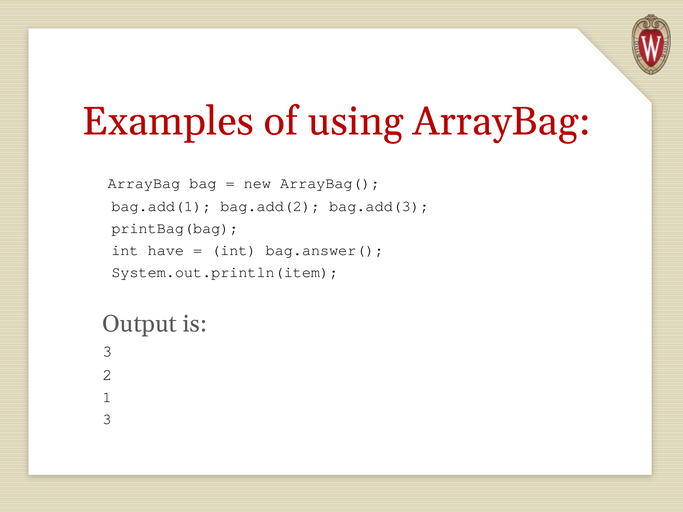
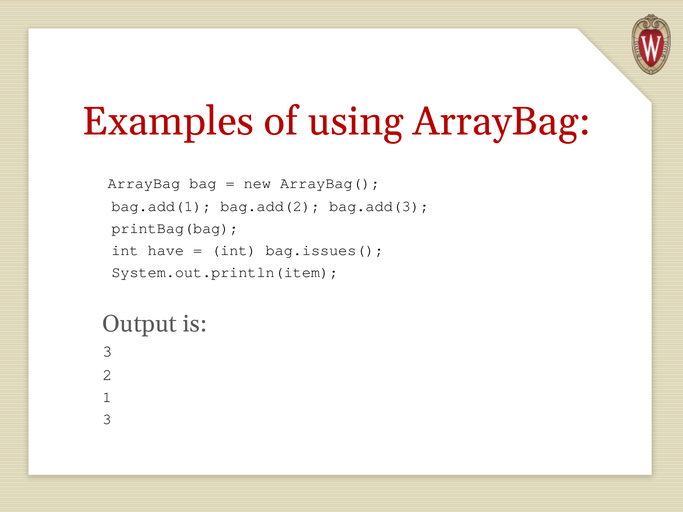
bag.answer(: bag.answer( -> bag.issues( (325, 251)
